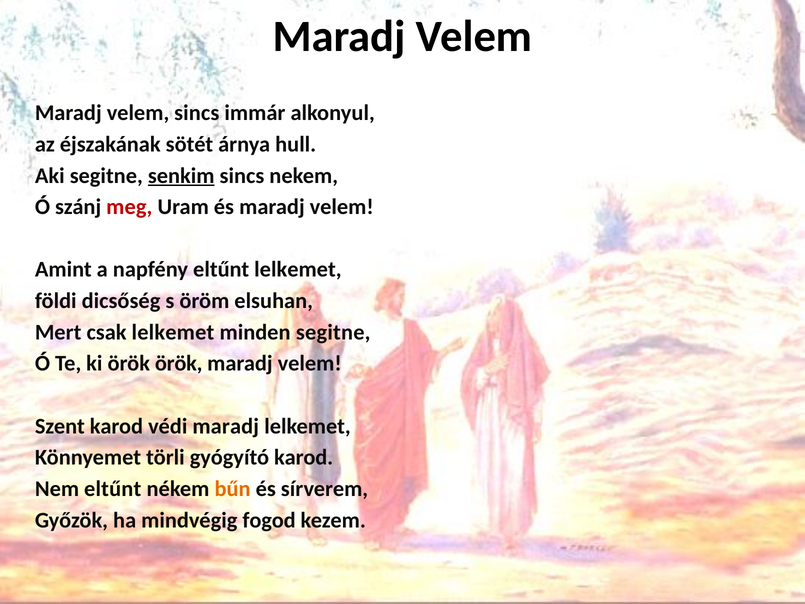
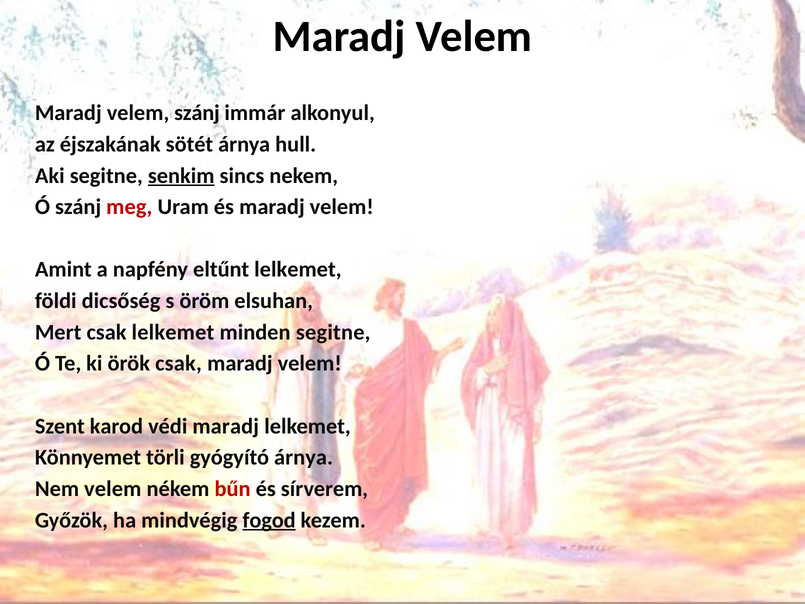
velem sincs: sincs -> szánj (197, 113)
örök örök: örök -> csak (178, 363)
gyógyító karod: karod -> árnya (304, 457)
Nem eltűnt: eltűnt -> velem (113, 489)
bűn colour: orange -> red (233, 489)
fogod underline: none -> present (269, 520)
